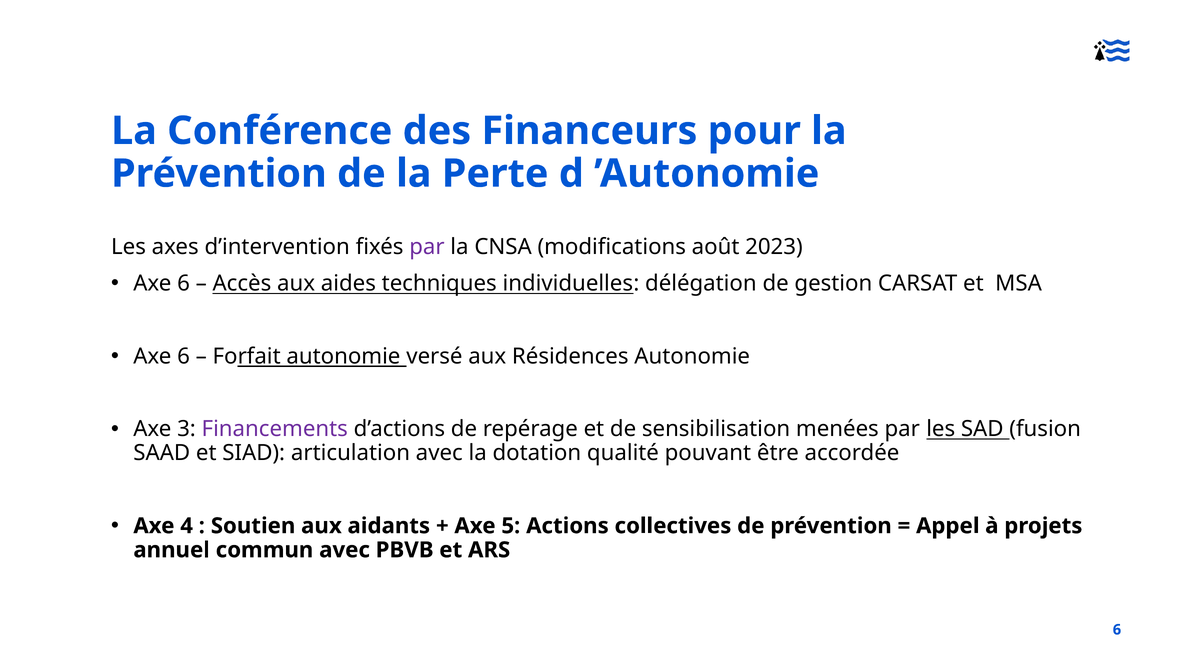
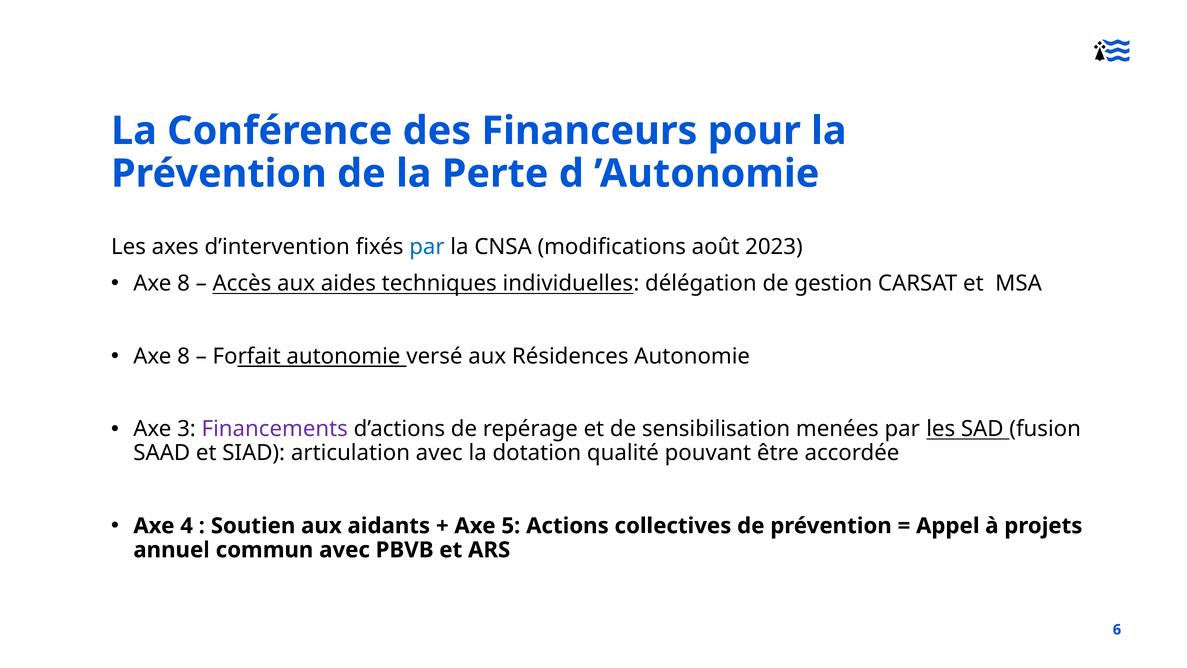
par colour: purple -> blue (427, 247)
6: 6 -> 8 (184, 283)
6: 6 -> 8 (184, 356)
